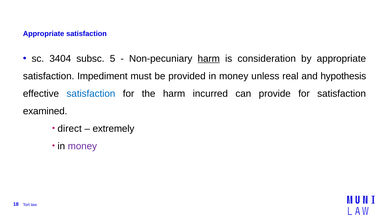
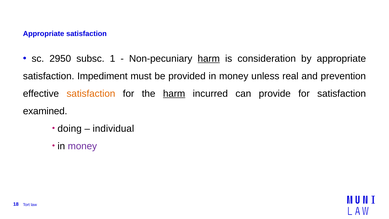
3404: 3404 -> 2950 (60, 59)
5: 5 -> 1 (113, 59)
hypothesis: hypothesis -> prevention (343, 76)
satisfaction colour: blue -> orange (91, 94)
harm underline: none -> present (174, 94)
direct: direct -> doing (70, 129)
extremely: extremely -> individual (113, 129)
